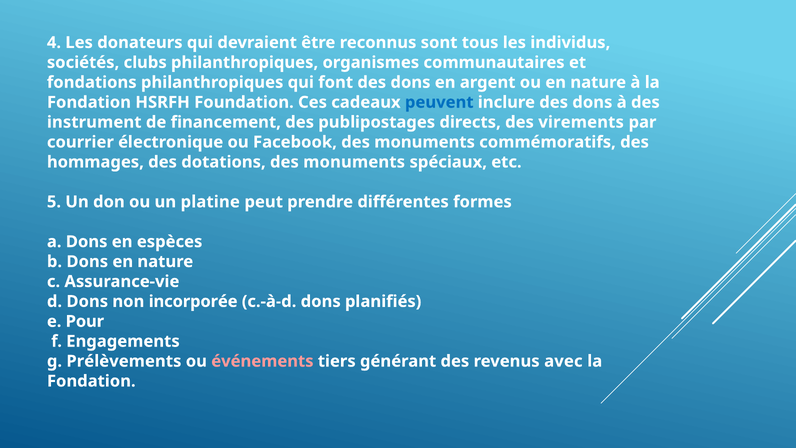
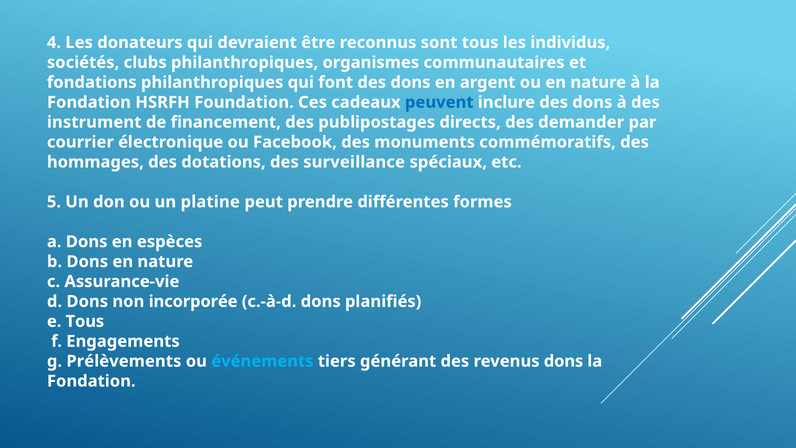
virements: virements -> demander (581, 122)
dotations des monuments: monuments -> surveillance (354, 162)
e Pour: Pour -> Tous (85, 321)
événements colour: pink -> light blue (262, 361)
revenus avec: avec -> dons (564, 361)
